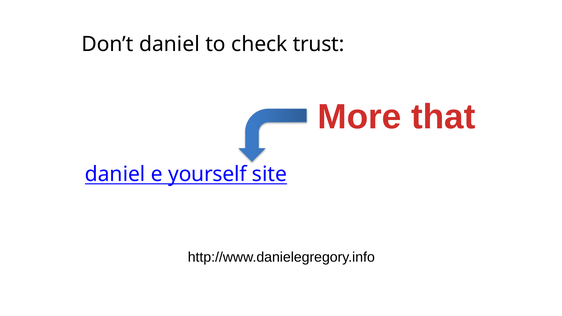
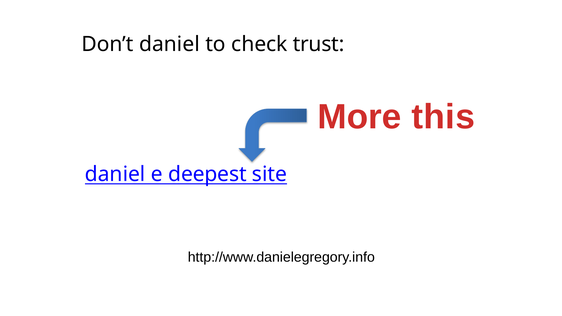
that: that -> this (443, 117)
yourself: yourself -> deepest (207, 174)
